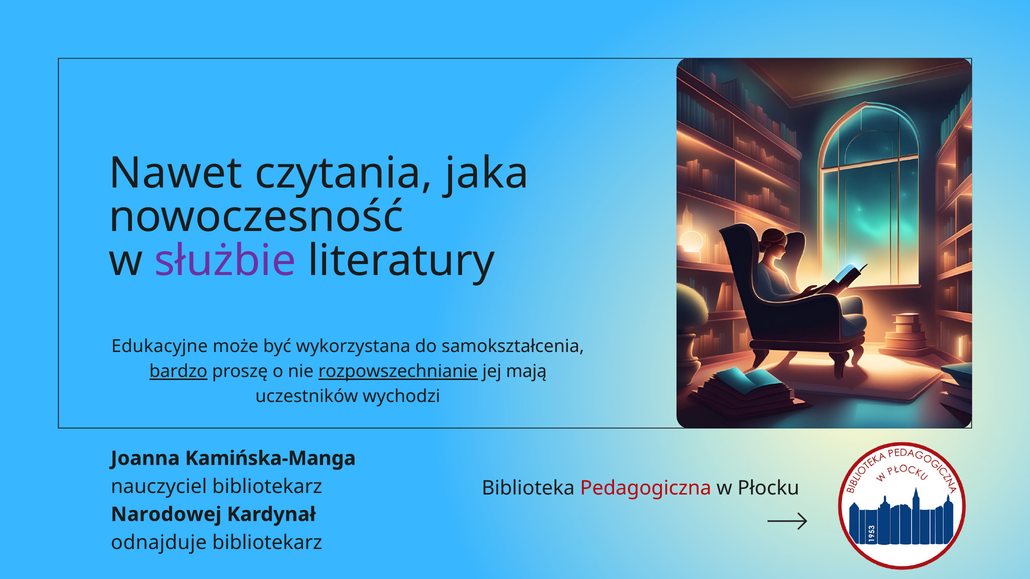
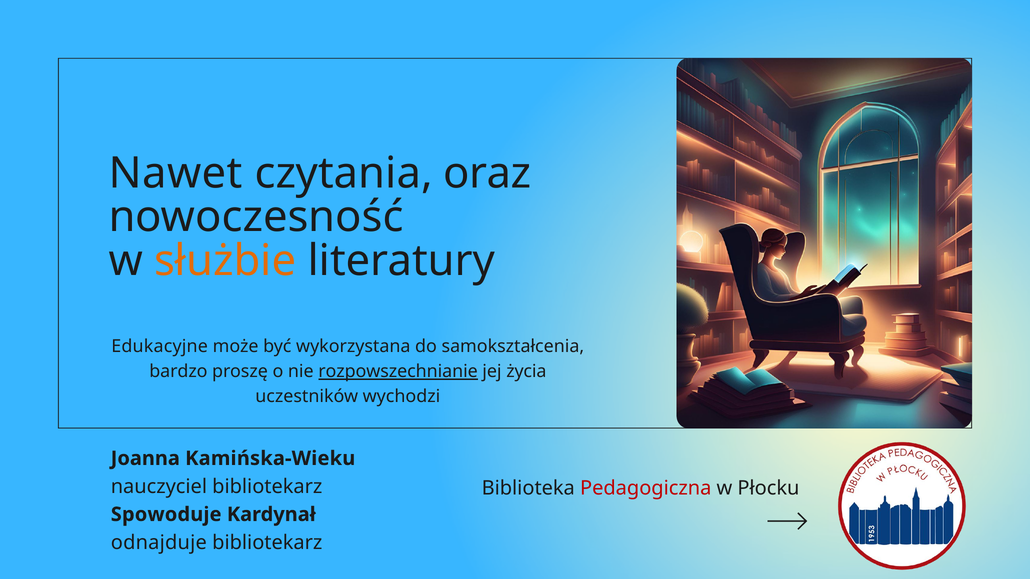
jaka: jaka -> oraz (487, 174)
służbie colour: purple -> orange (225, 261)
bardzo underline: present -> none (178, 372)
mają: mają -> życia (526, 372)
Kamińska-Manga: Kamińska-Manga -> Kamińska-Wieku (270, 459)
Narodowej: Narodowej -> Spowoduje (166, 515)
